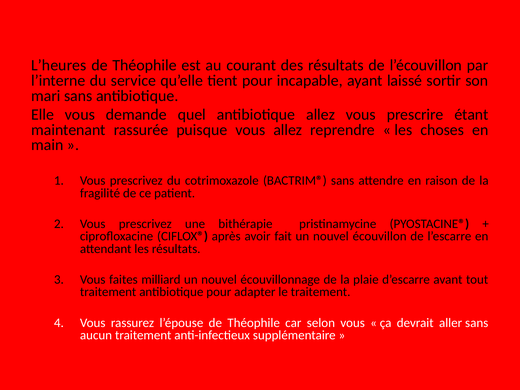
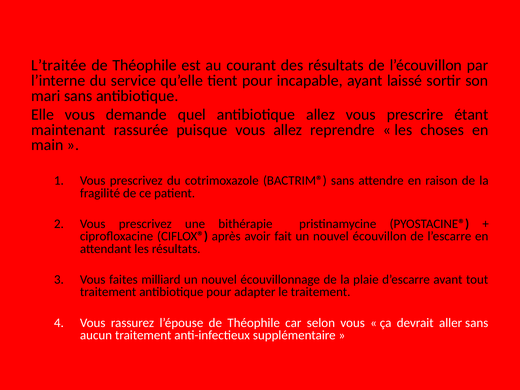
L’heures: L’heures -> L’traitée (59, 65)
